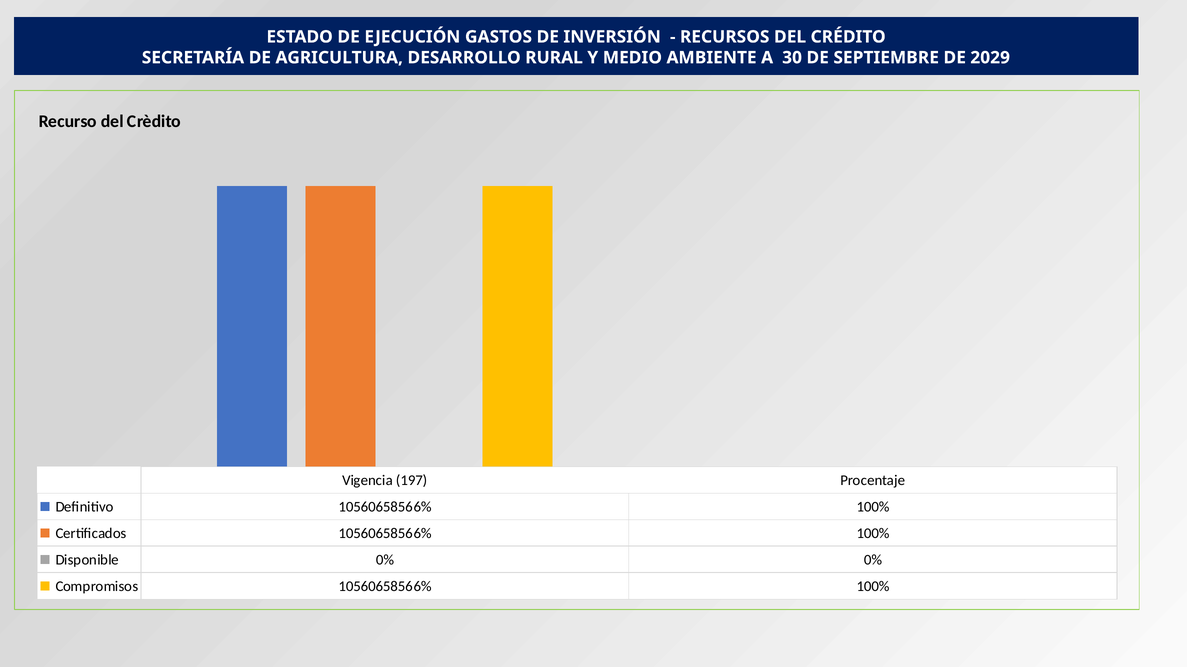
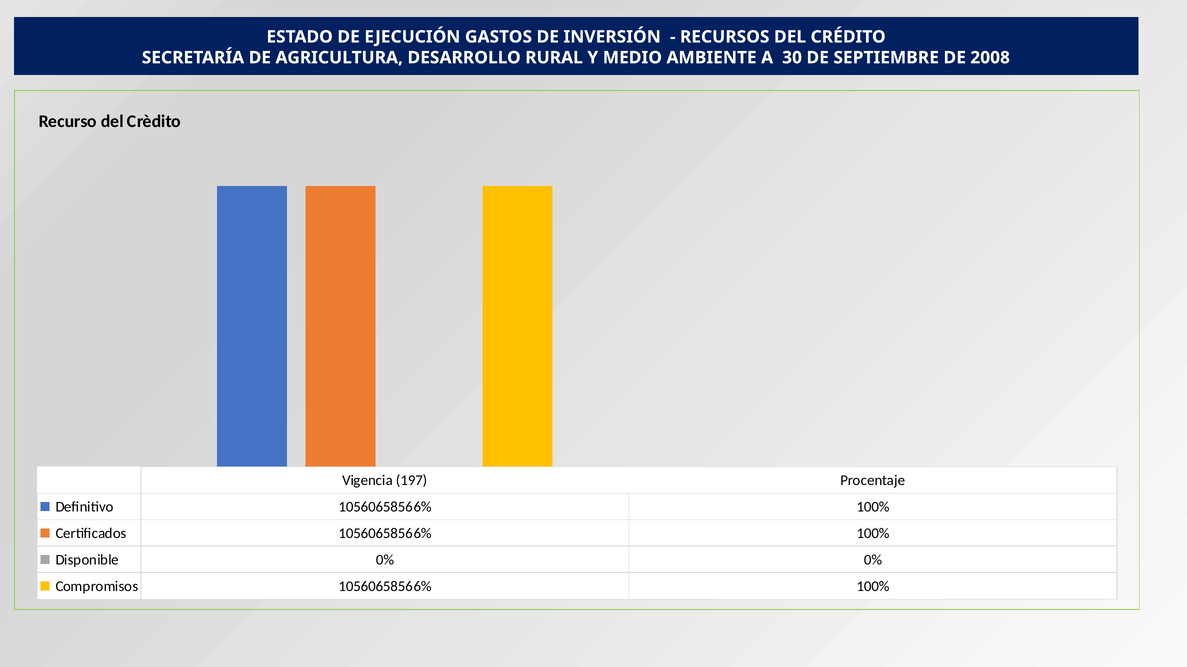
2029: 2029 -> 2008 (990, 58)
